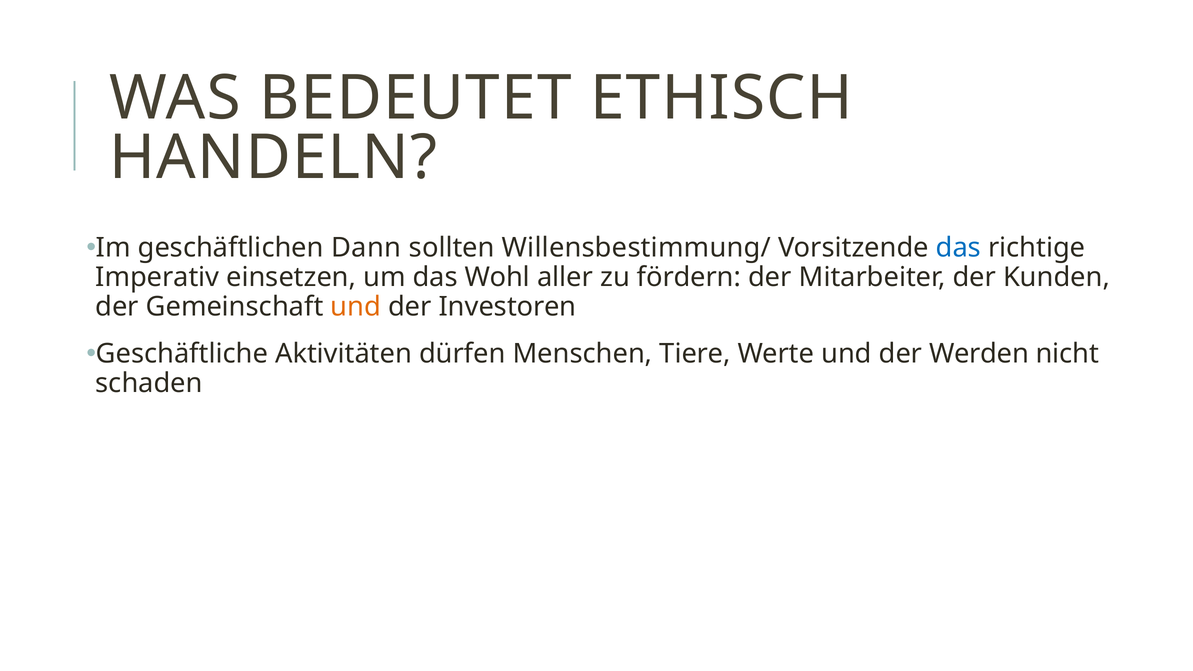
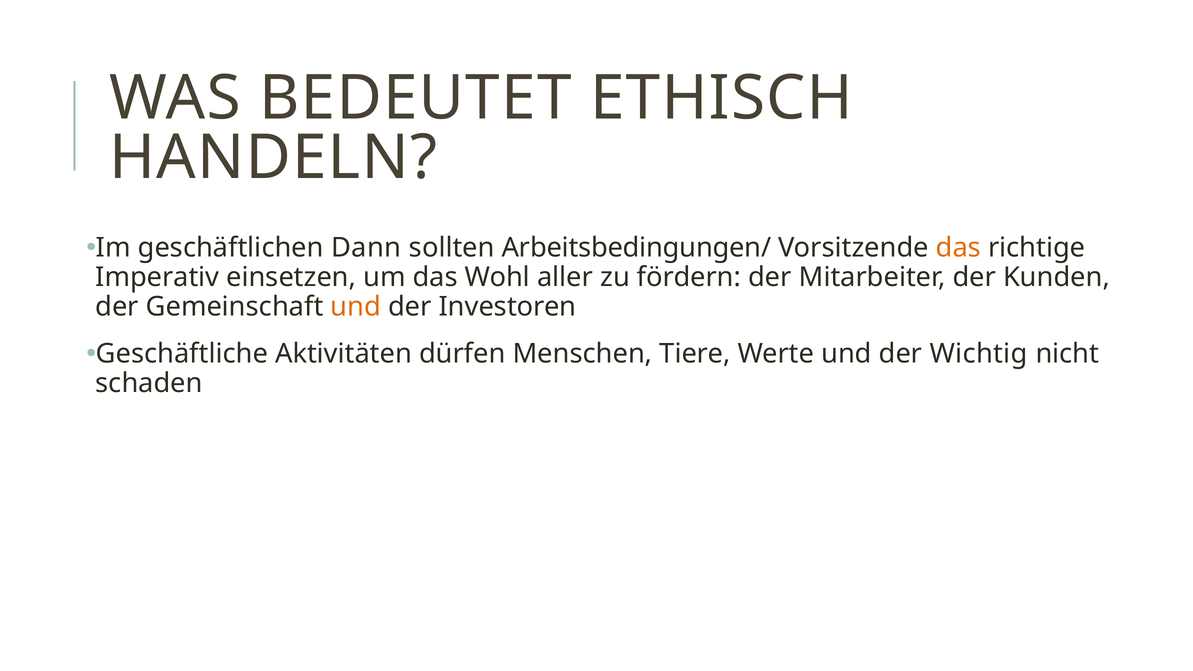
Willensbestimmung/: Willensbestimmung/ -> Arbeitsbedingungen/ (637, 248)
das colour: blue -> orange (958, 248)
Werden: Werden -> Wichtig (979, 354)
